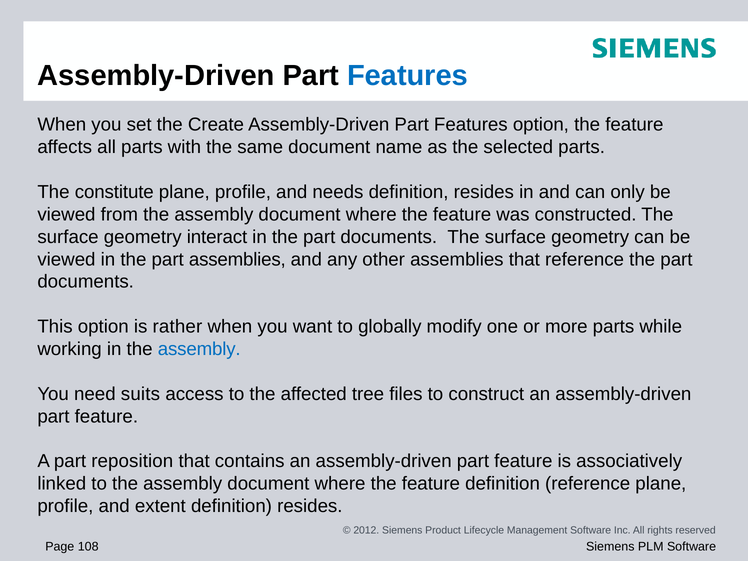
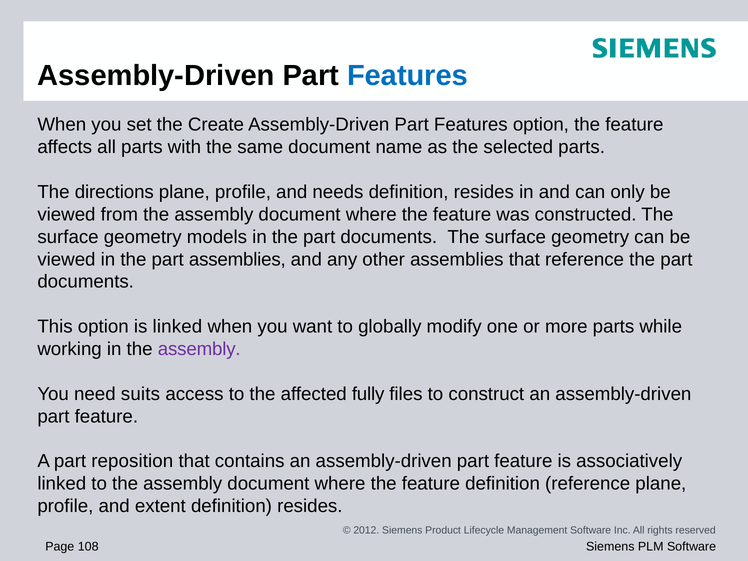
constitute: constitute -> directions (114, 192)
interact: interact -> models (217, 237)
is rather: rather -> linked (177, 327)
assembly colour: blue -> purple (199, 349)
tree: tree -> fully (368, 394)
